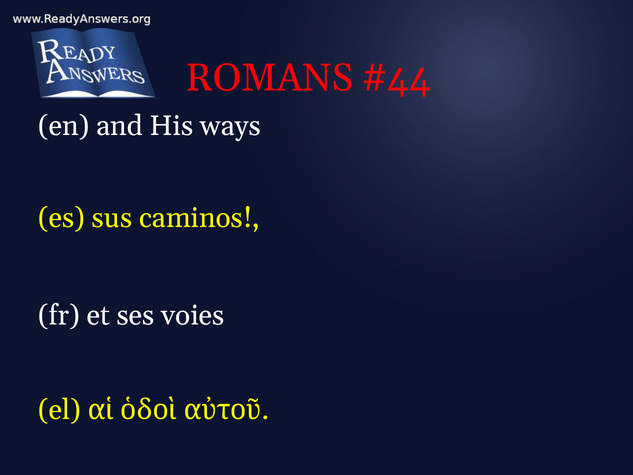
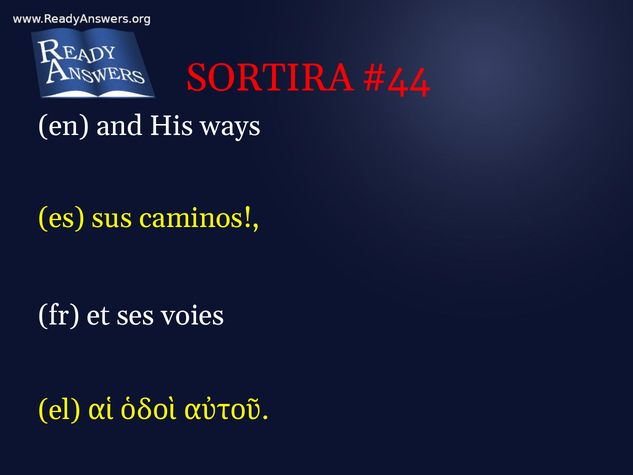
ROMANS: ROMANS -> SORTIRA (270, 78)
